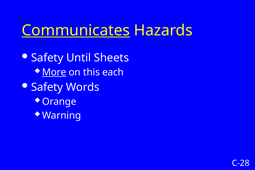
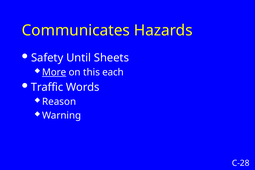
Communicates underline: present -> none (76, 30)
Safety: Safety -> Traffic (47, 87)
Orange: Orange -> Reason (59, 102)
